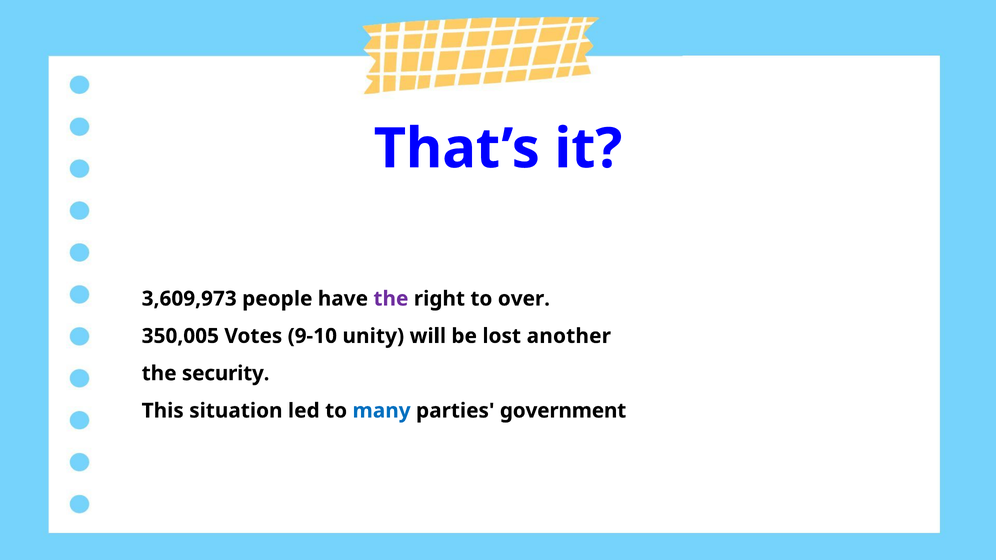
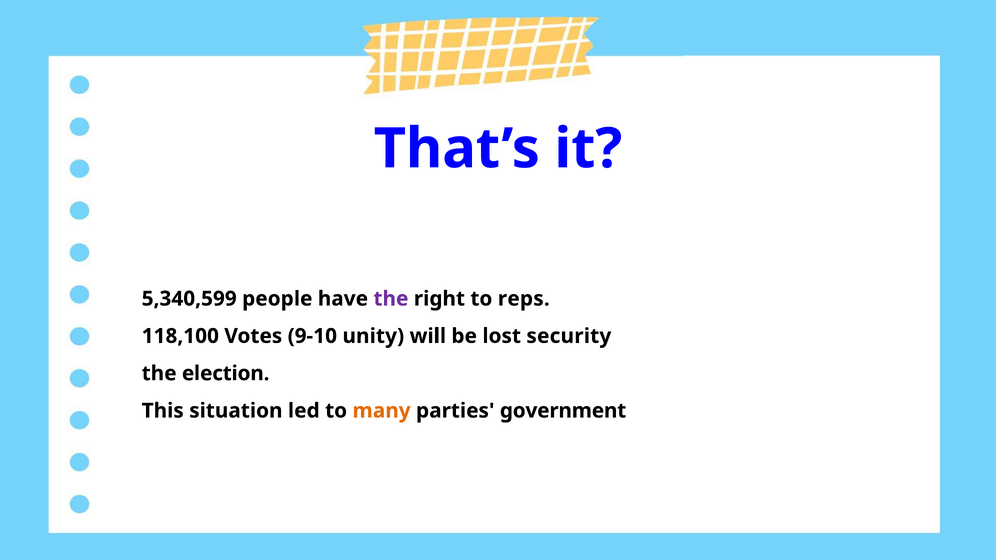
3,609,973: 3,609,973 -> 5,340,599 (189, 299)
over: over -> reps (524, 299)
350,005: 350,005 -> 118,100 (180, 336)
another: another -> security (569, 336)
security: security -> election (226, 374)
many colour: blue -> orange (382, 411)
